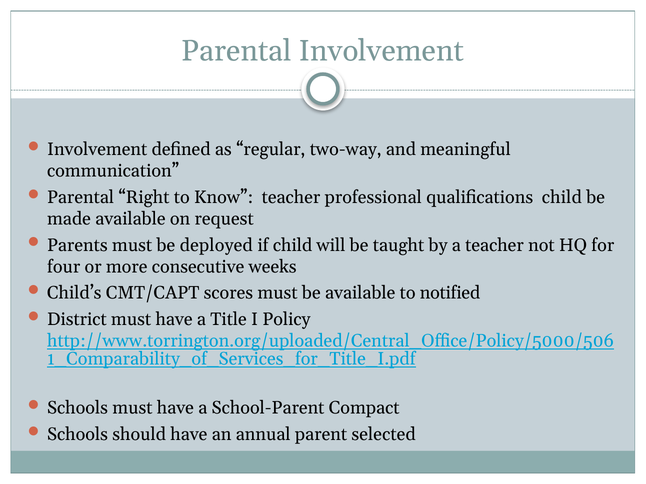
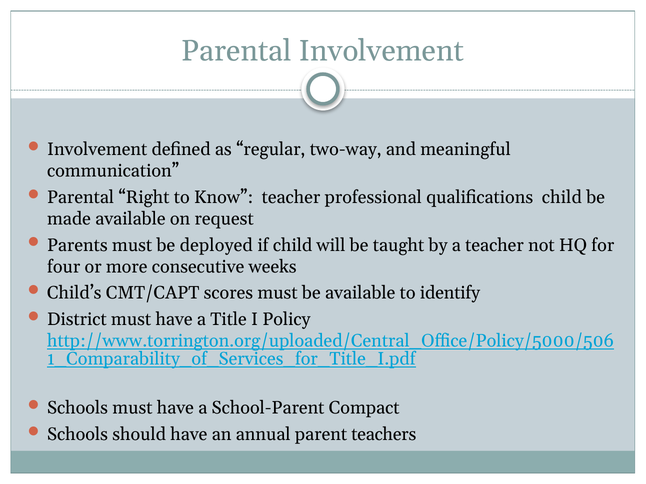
notified: notified -> identify (450, 293)
selected: selected -> teachers (384, 435)
